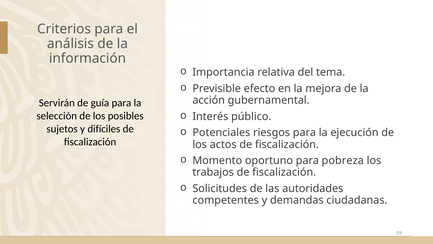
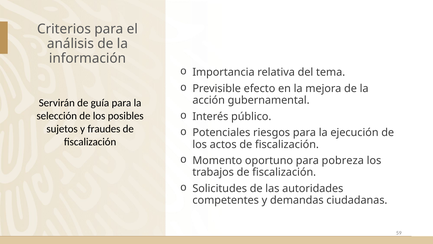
difíciles: difíciles -> fraudes (104, 129)
